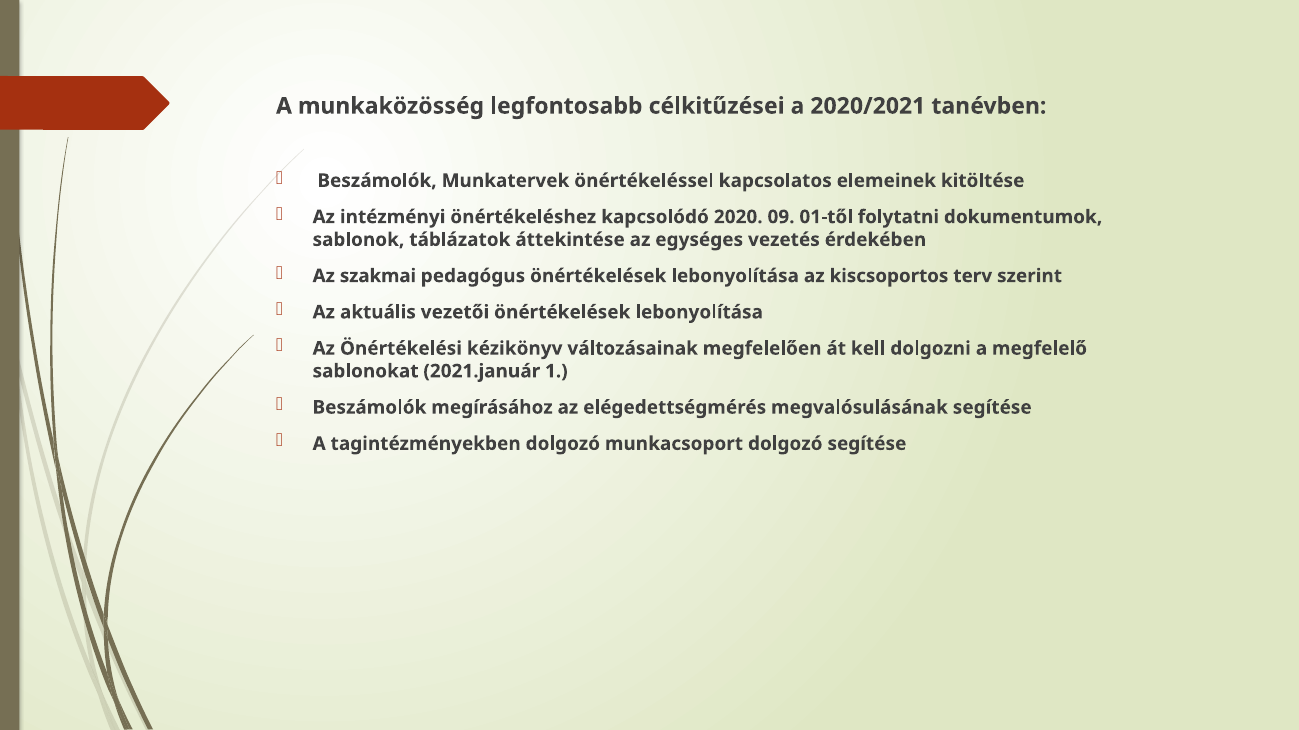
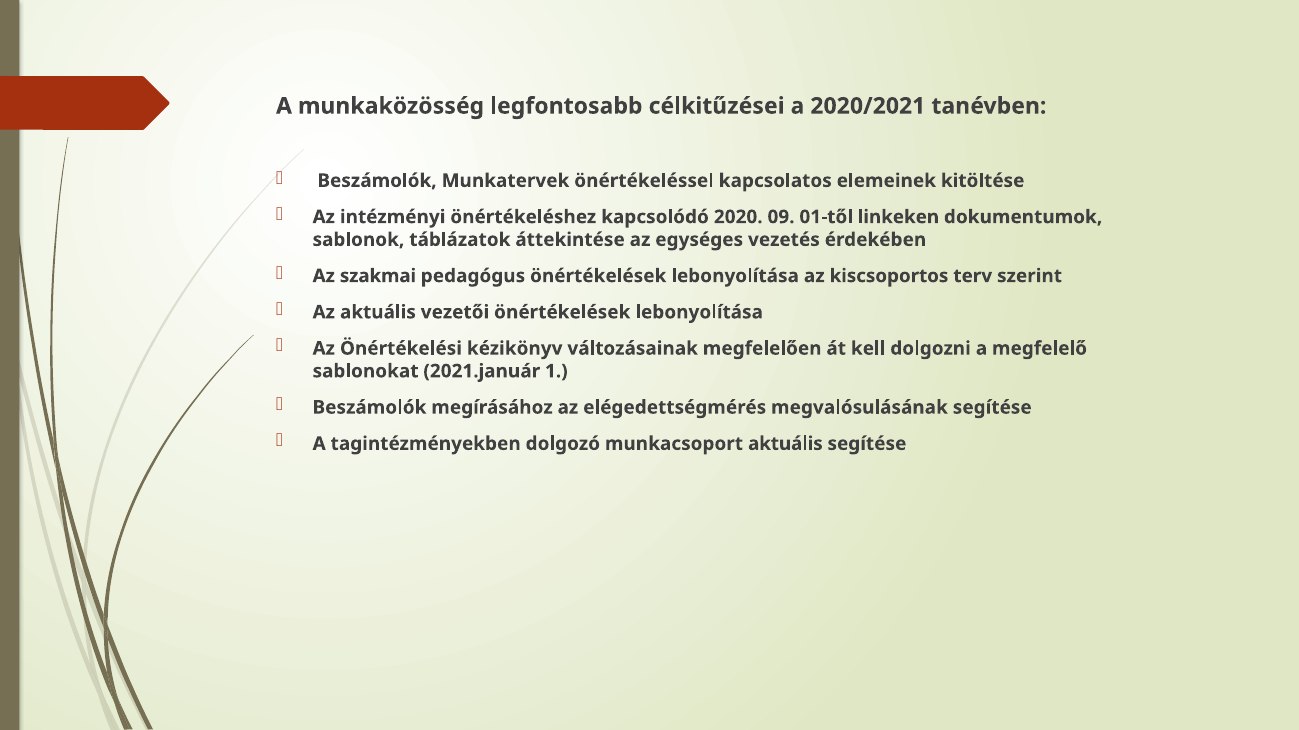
folytatni: folytatni -> linkeken (898, 217)
munkacsoport dolgozó: dolgozó -> aktuális (785, 444)
